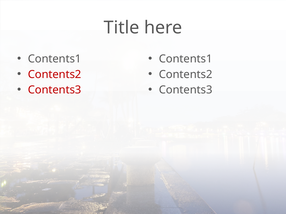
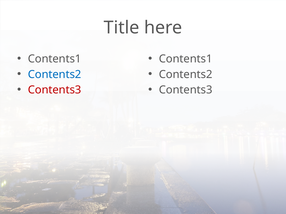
Contents2 colour: red -> blue (55, 75)
